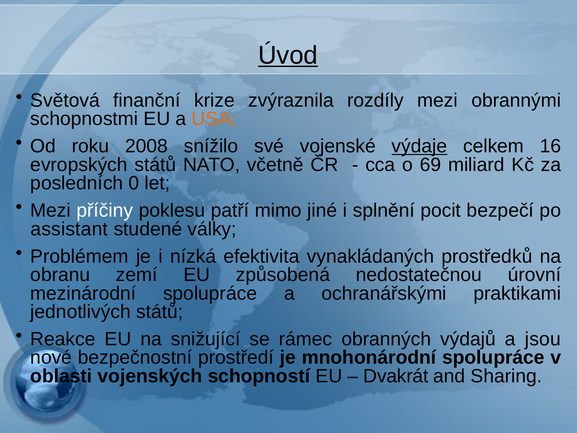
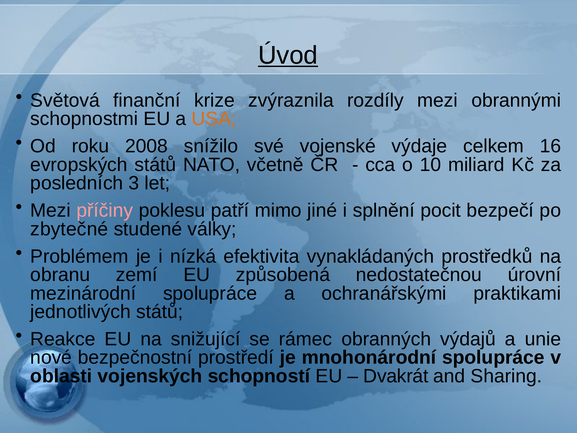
výdaje underline: present -> none (419, 146)
69: 69 -> 10 (430, 165)
0: 0 -> 3 (134, 183)
příčiny colour: white -> pink (105, 210)
assistant: assistant -> zbytečné (69, 229)
jsou: jsou -> unie (543, 339)
